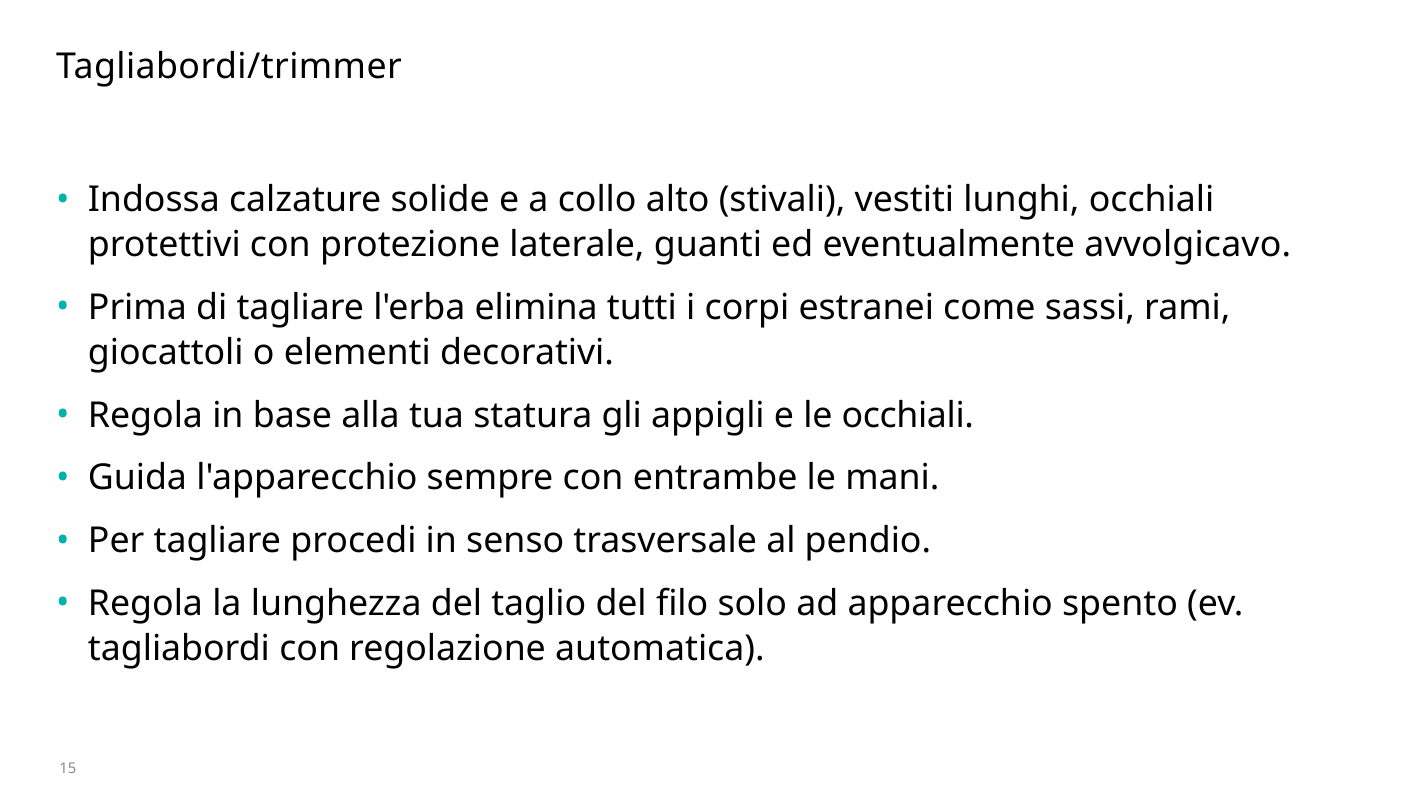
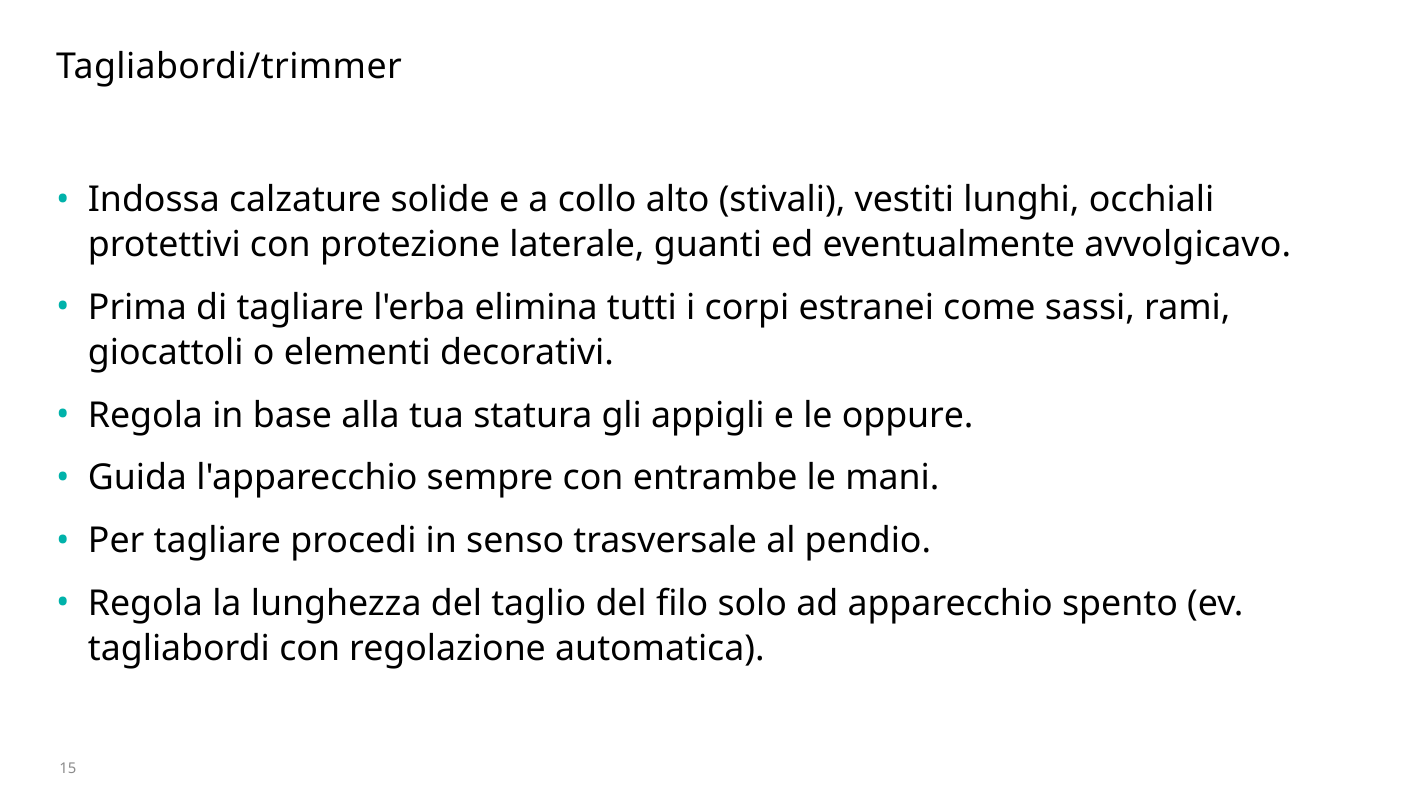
le occhiali: occhiali -> oppure (908, 415)
